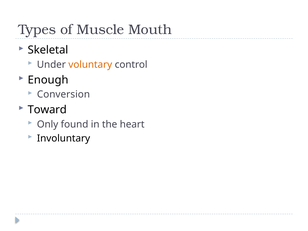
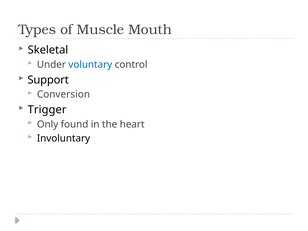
voluntary colour: orange -> blue (90, 65)
Enough: Enough -> Support (48, 80)
Toward: Toward -> Trigger (47, 110)
